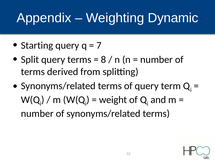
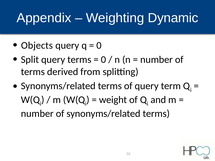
Starting: Starting -> Objects (37, 45)
7: 7 -> 0 (99, 45)
8: 8 -> 0 (104, 60)
